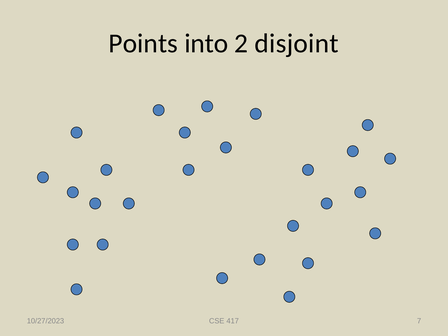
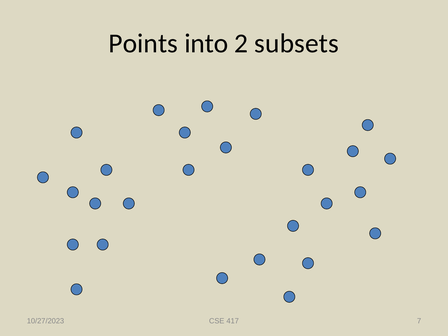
disjoint: disjoint -> subsets (297, 43)
